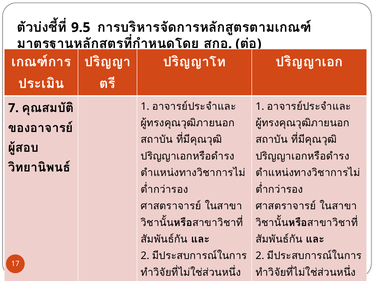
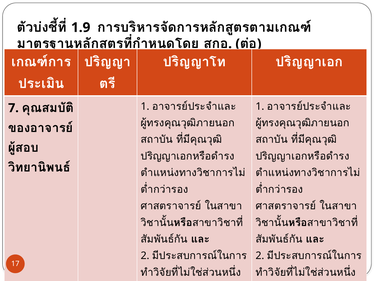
9.5: 9.5 -> 1.9 (81, 27)
